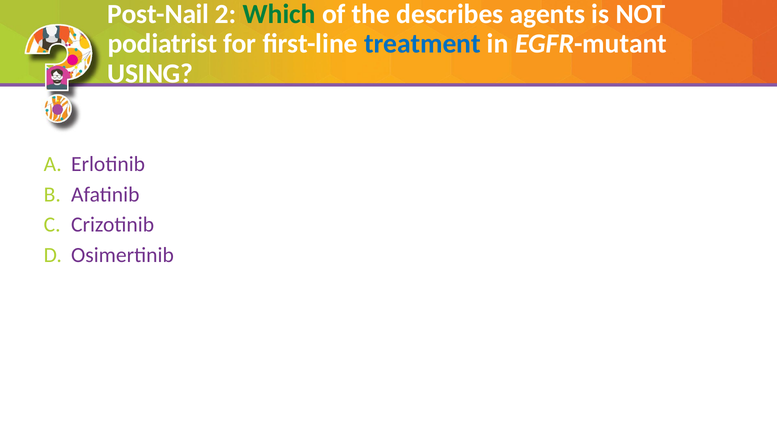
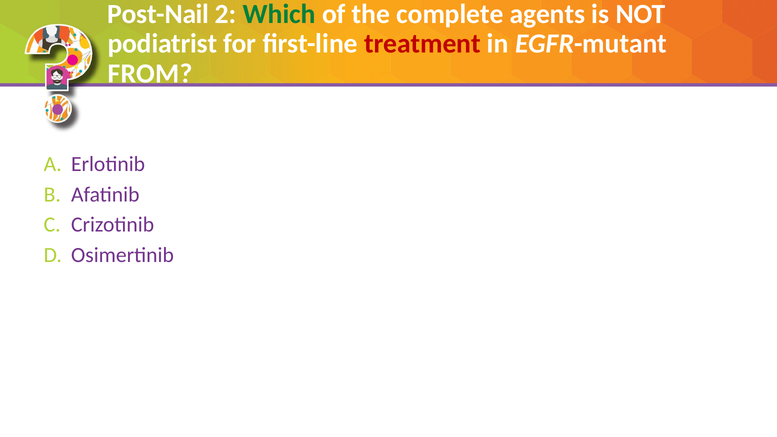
describes: describes -> complete (450, 14)
treatment colour: blue -> red (422, 44)
USING: USING -> FROM (150, 74)
